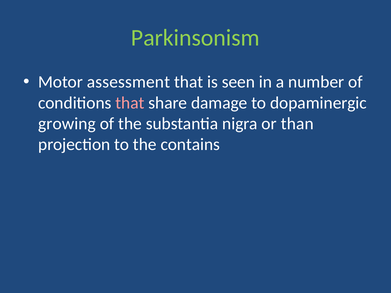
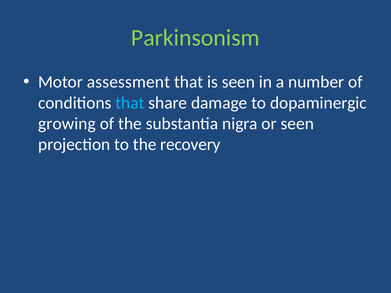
that colour: pink -> light blue (130, 103)
or than: than -> seen (297, 124)
contains: contains -> recovery (190, 145)
